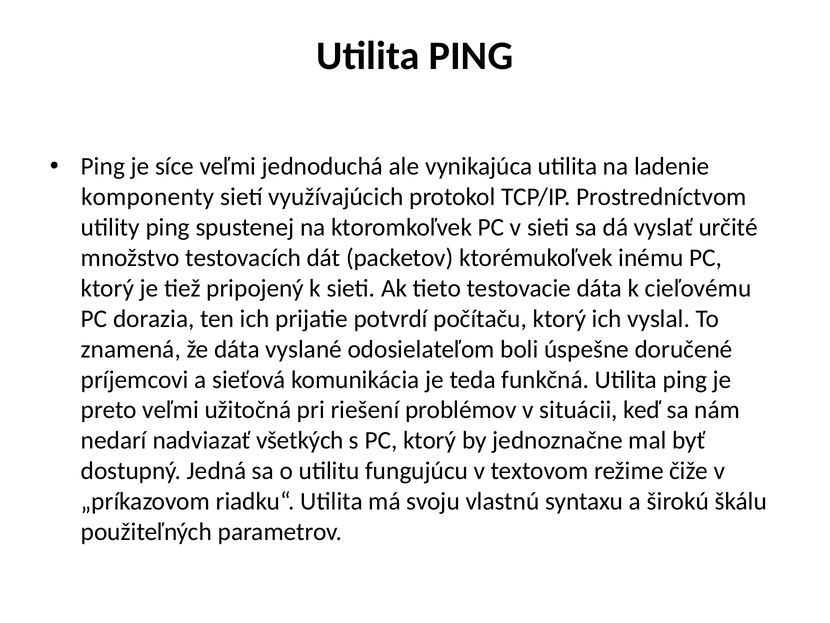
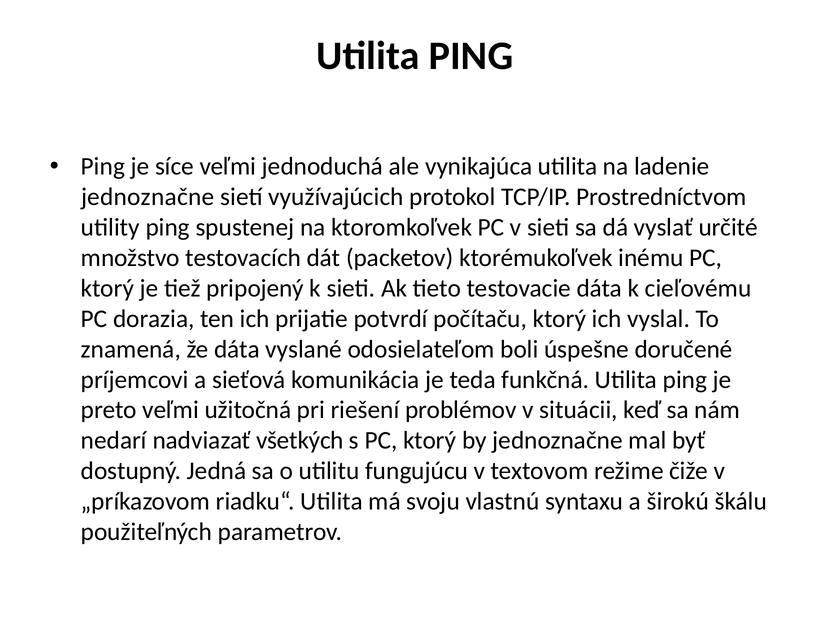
komponenty: komponenty -> jednoznačne (148, 197)
